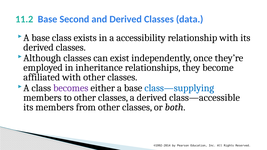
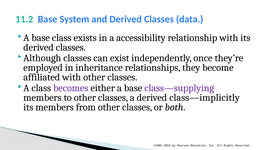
Second: Second -> System (74, 19)
class—supplying colour: blue -> purple (179, 88)
class—accessible: class—accessible -> class—implicitly (205, 98)
